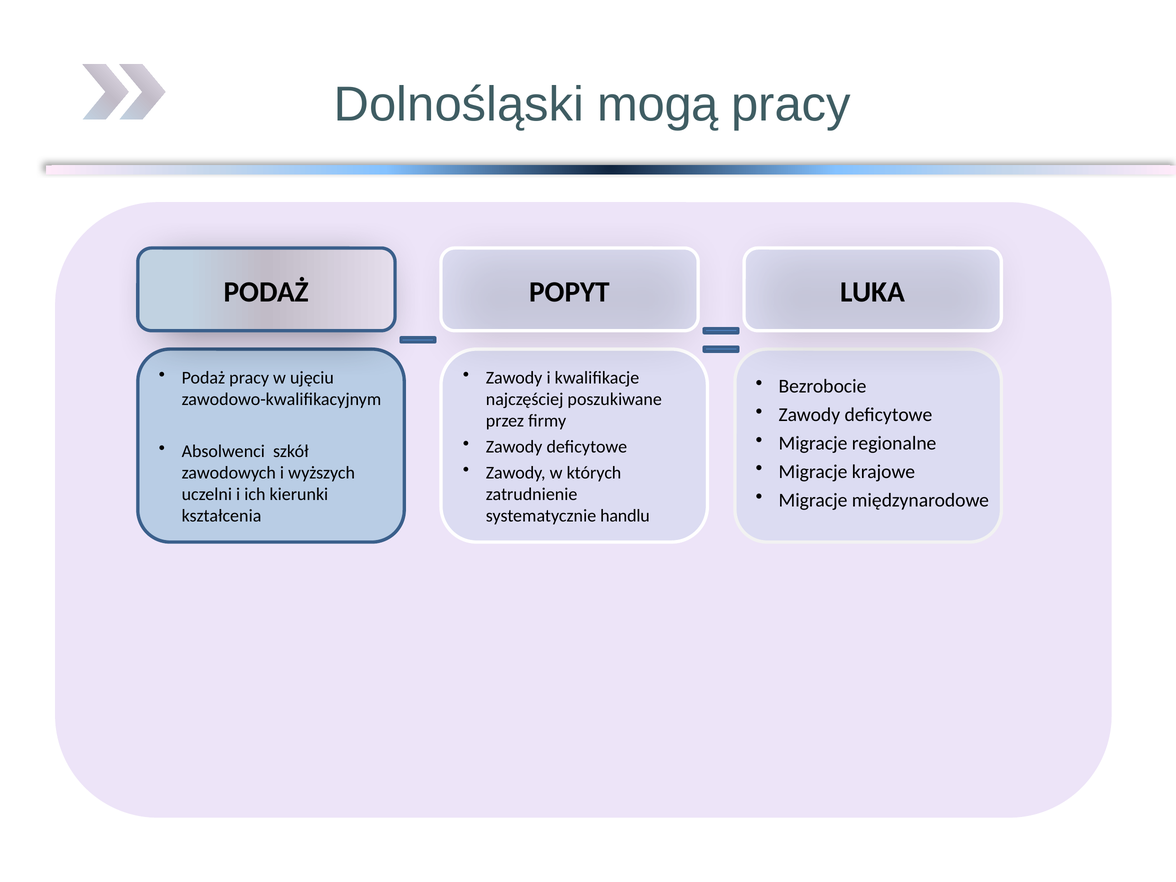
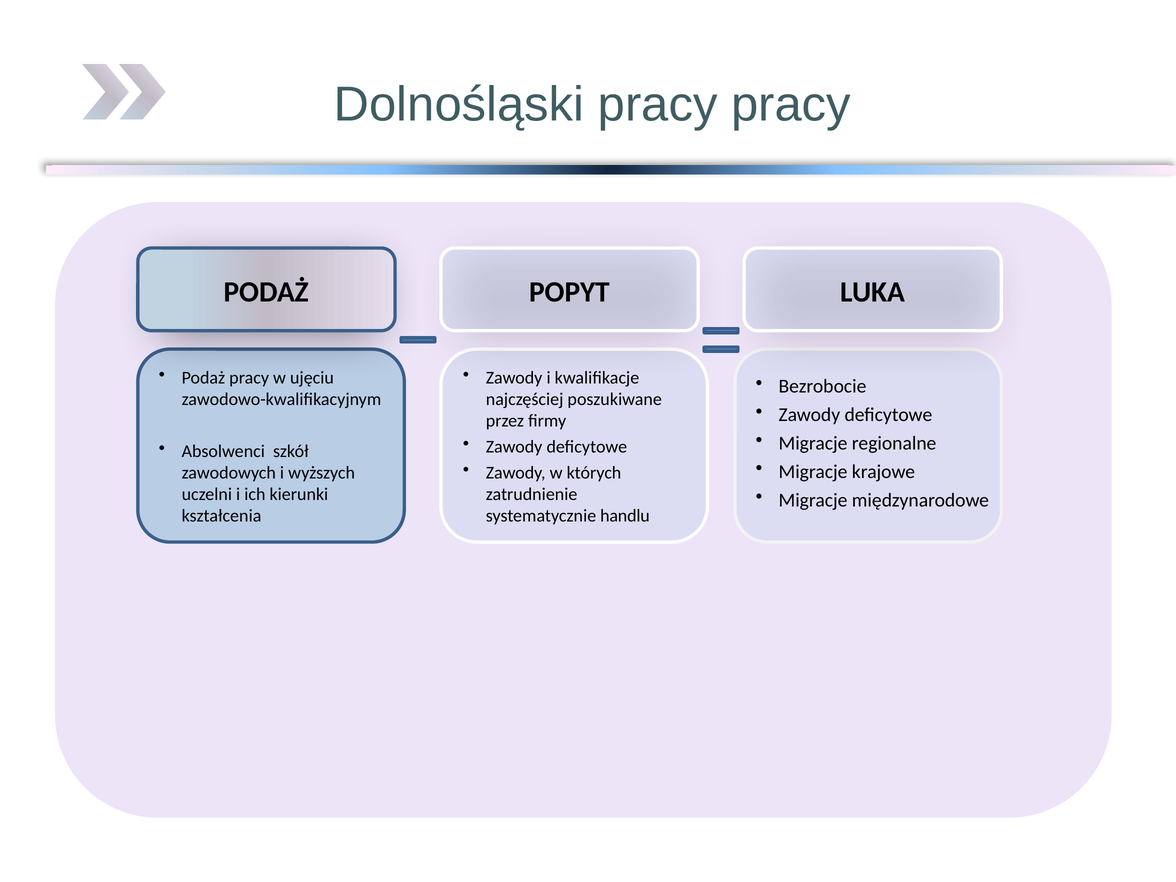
Dolnośląski mogą: mogą -> pracy (658, 104)
